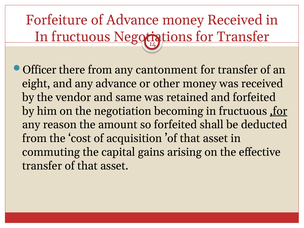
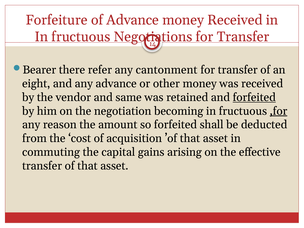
Officer: Officer -> Bearer (39, 70)
there from: from -> refer (100, 70)
forfeited underline: none -> present (254, 97)
